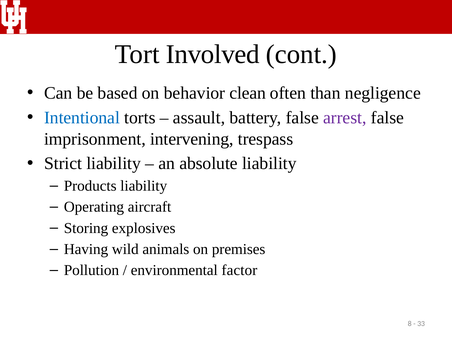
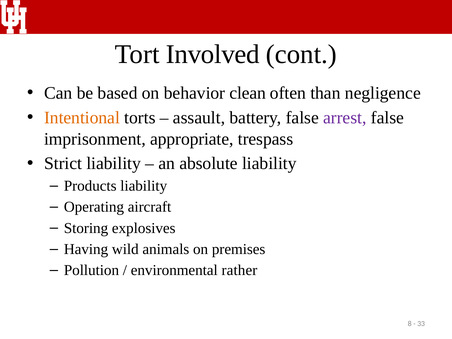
Intentional colour: blue -> orange (82, 118)
intervening: intervening -> appropriate (192, 139)
factor: factor -> rather (239, 270)
